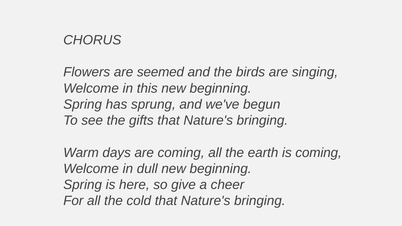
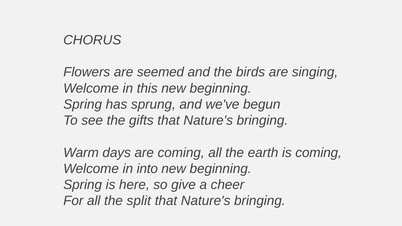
dull: dull -> into (147, 169)
cold: cold -> split (139, 201)
